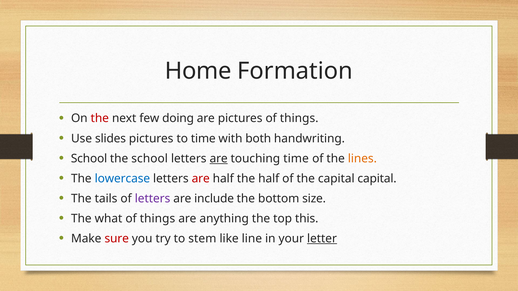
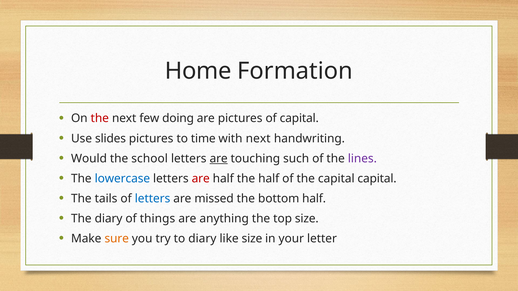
pictures of things: things -> capital (299, 119)
with both: both -> next (258, 139)
School: School -> Would (89, 159)
touching time: time -> such (296, 159)
lines colour: orange -> purple (362, 159)
letters colour: purple -> blue (153, 199)
include: include -> missed (214, 199)
bottom size: size -> half (314, 199)
The what: what -> diary (109, 219)
top this: this -> size (307, 219)
sure colour: red -> orange (117, 239)
to stem: stem -> diary (202, 239)
like line: line -> size (252, 239)
letter underline: present -> none (322, 239)
